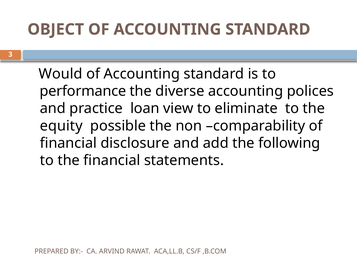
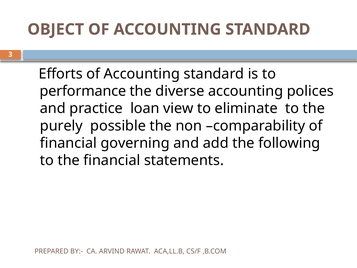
Would: Would -> Efforts (61, 74)
equity: equity -> purely (61, 126)
disclosure: disclosure -> governing (135, 143)
